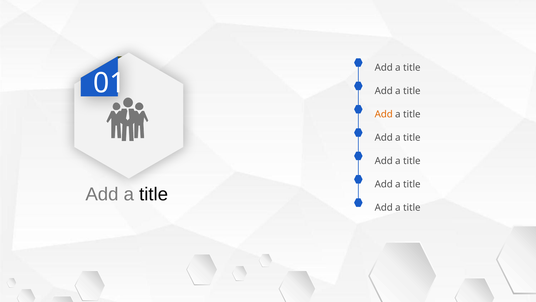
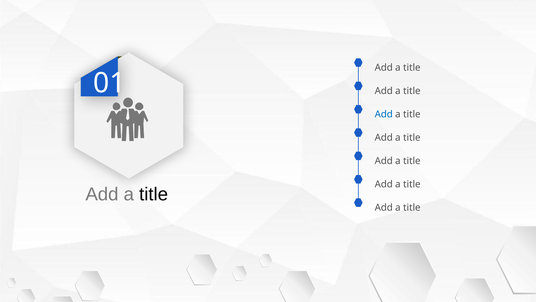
Add colour: orange -> blue (384, 114)
